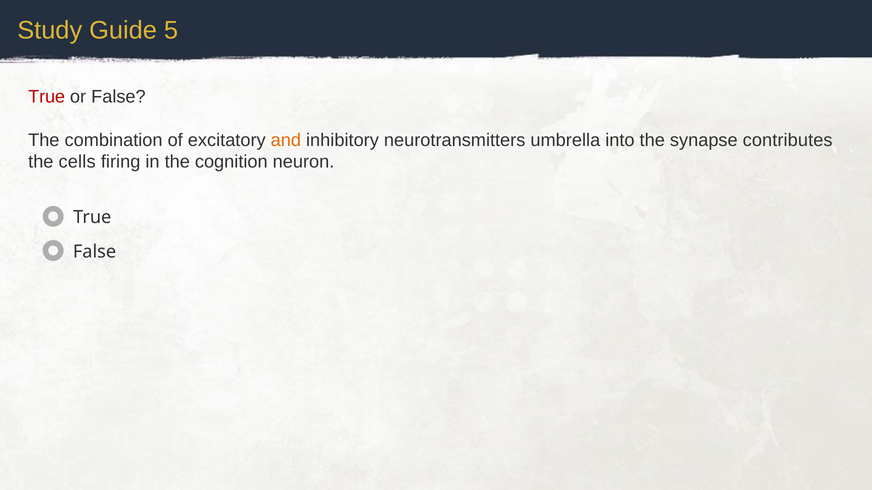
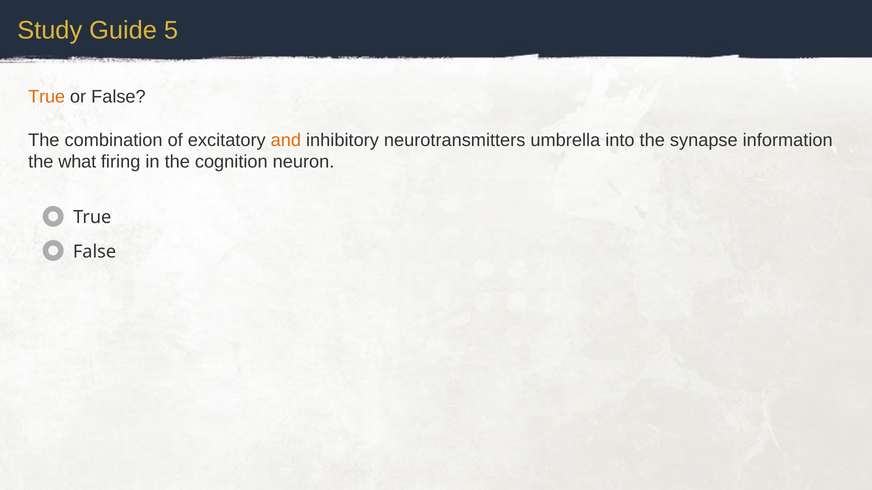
True colour: red -> orange (47, 97)
contributes: contributes -> information (788, 140)
cells: cells -> what (77, 162)
